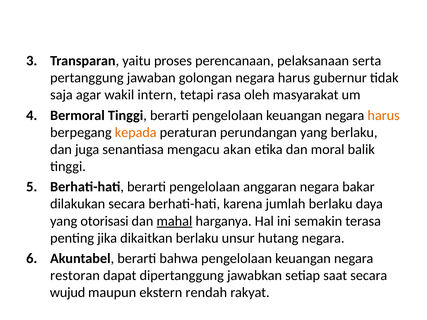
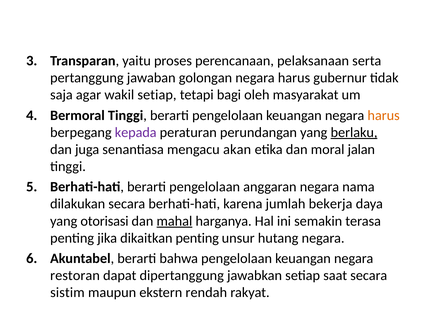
wakil intern: intern -> setiap (157, 95)
rasa: rasa -> bagi (229, 95)
kepada colour: orange -> purple (136, 132)
berlaku underline: none -> present (354, 132)
balik: balik -> jalan (361, 150)
bakar: bakar -> nama (358, 187)
jumlah berlaku: berlaku -> bekerja (331, 204)
dikaitkan berlaku: berlaku -> penting (197, 238)
wujud: wujud -> sistim (67, 293)
